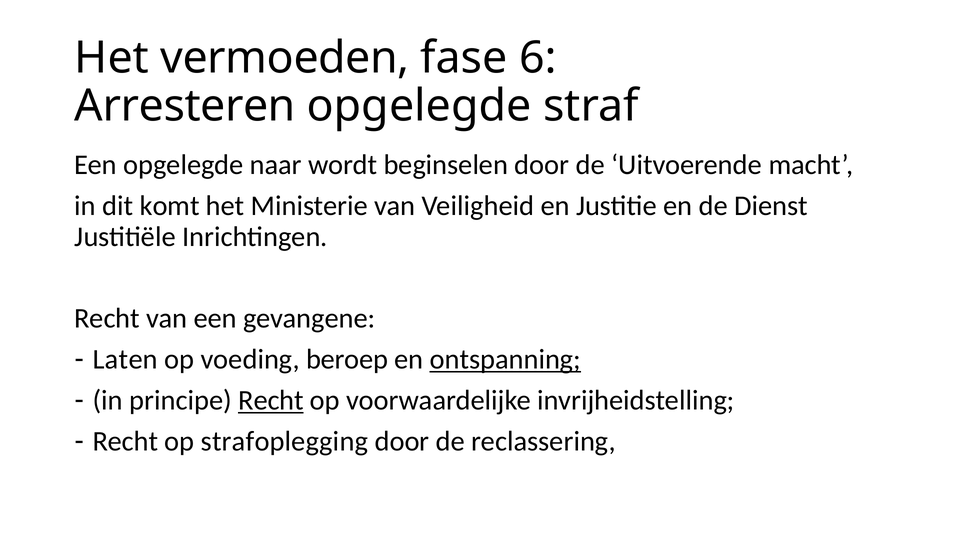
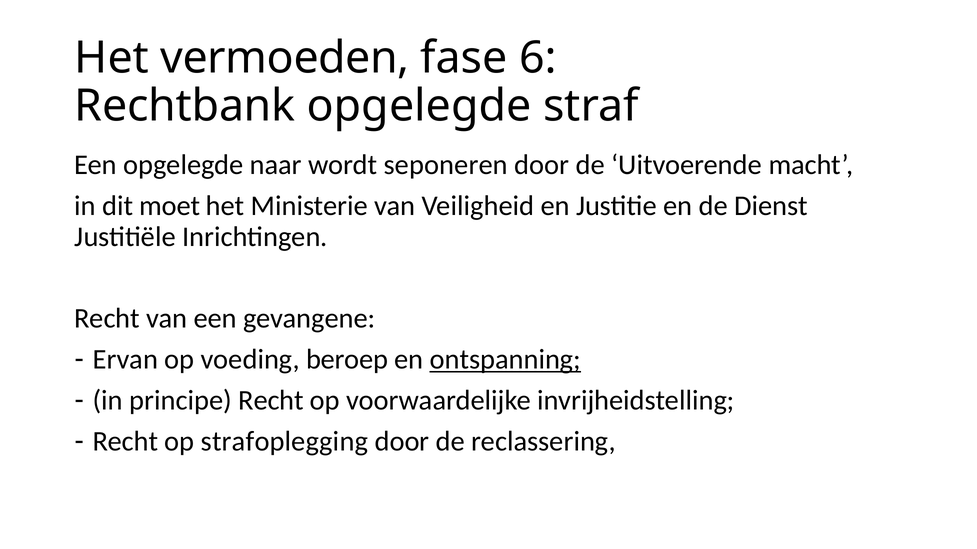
Arresteren: Arresteren -> Rechtbank (185, 106)
beginselen: beginselen -> seponeren (446, 165)
komt: komt -> moet (170, 206)
Laten: Laten -> Ervan (125, 360)
Recht underline: present -> none (271, 401)
